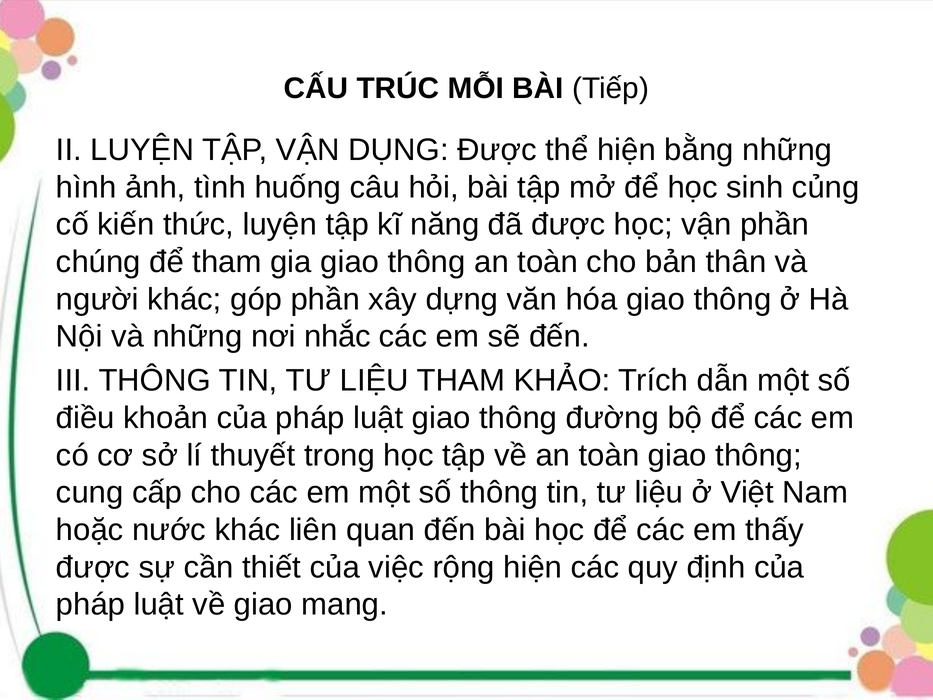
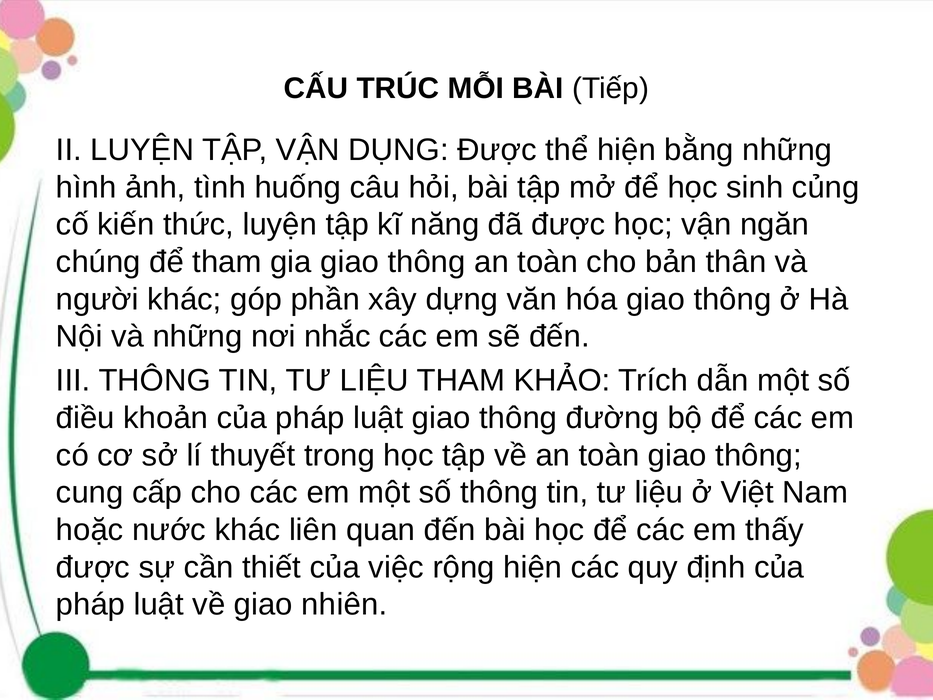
vận phần: phần -> ngăn (775, 225)
mang: mang -> nhiên (344, 604)
